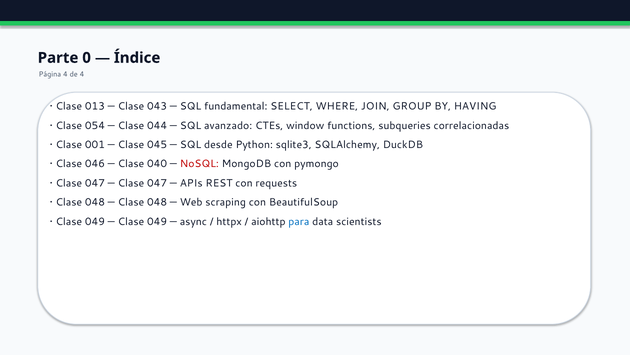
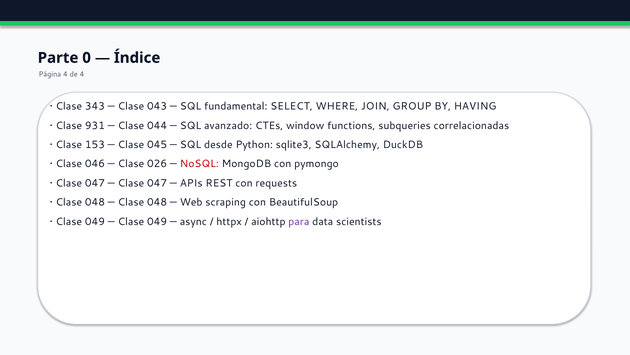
013: 013 -> 343 (95, 106)
054: 054 -> 931 (95, 125)
001: 001 -> 153 (95, 145)
040: 040 -> 026 (157, 164)
para colour: blue -> purple (299, 221)
